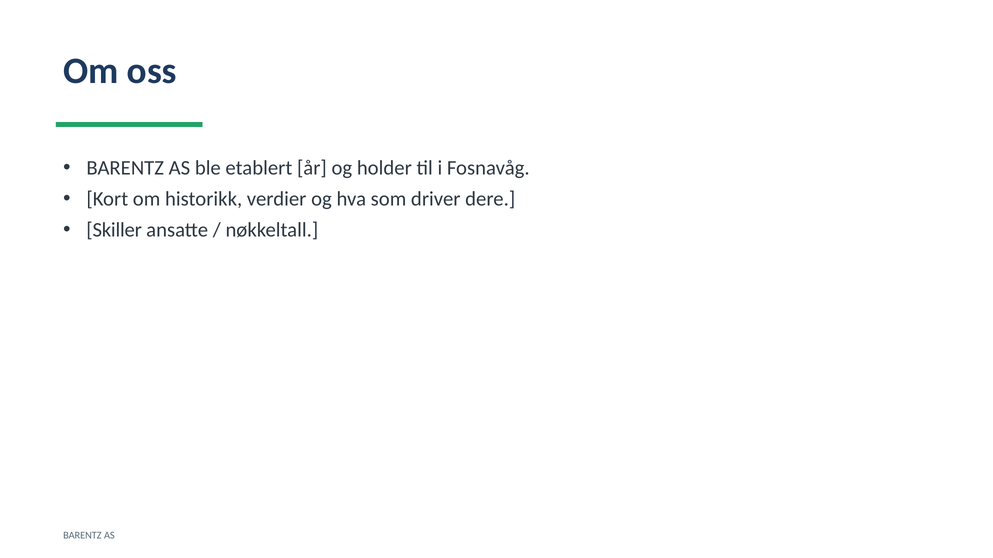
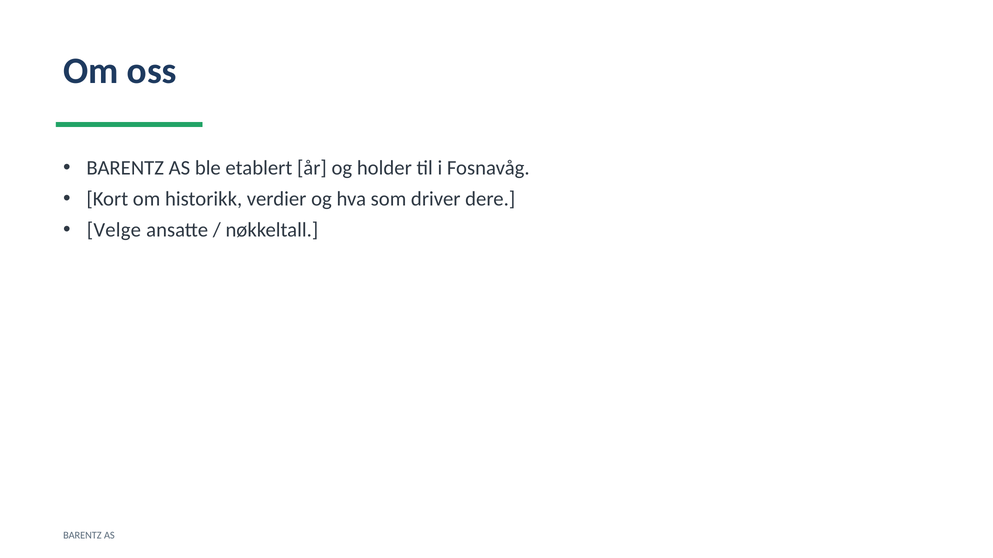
Skiller: Skiller -> Velge (114, 230)
